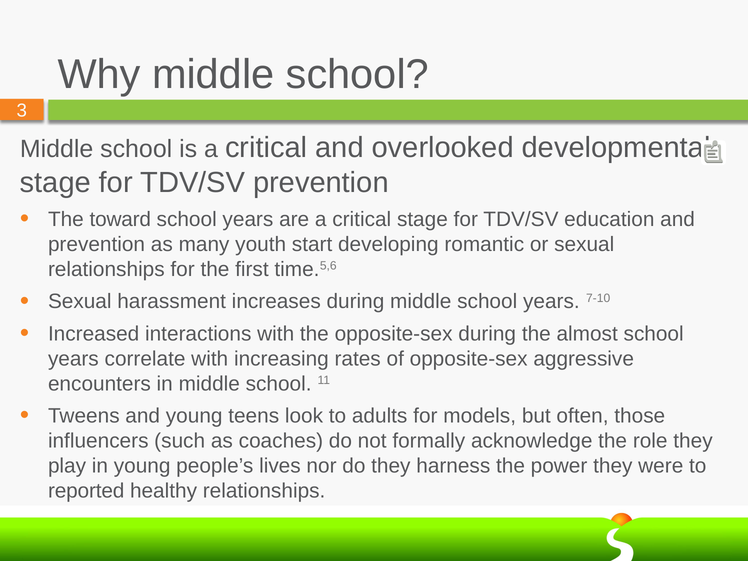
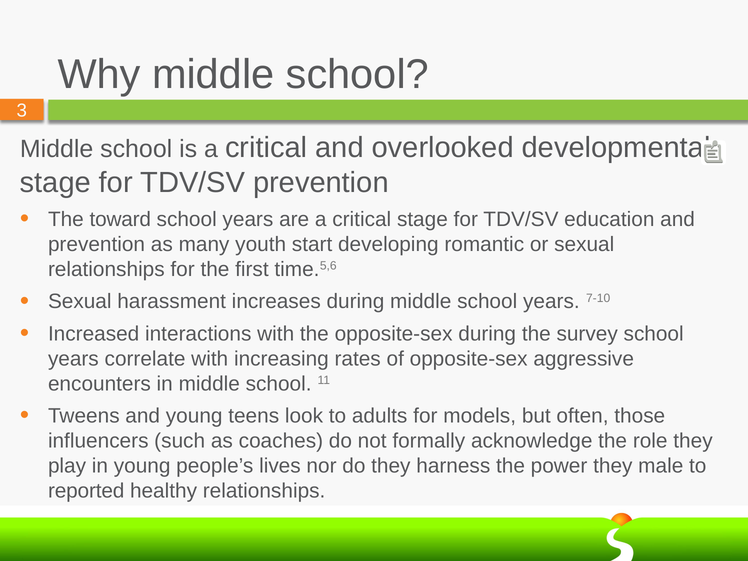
almost: almost -> survey (587, 334)
were: were -> male (661, 466)
